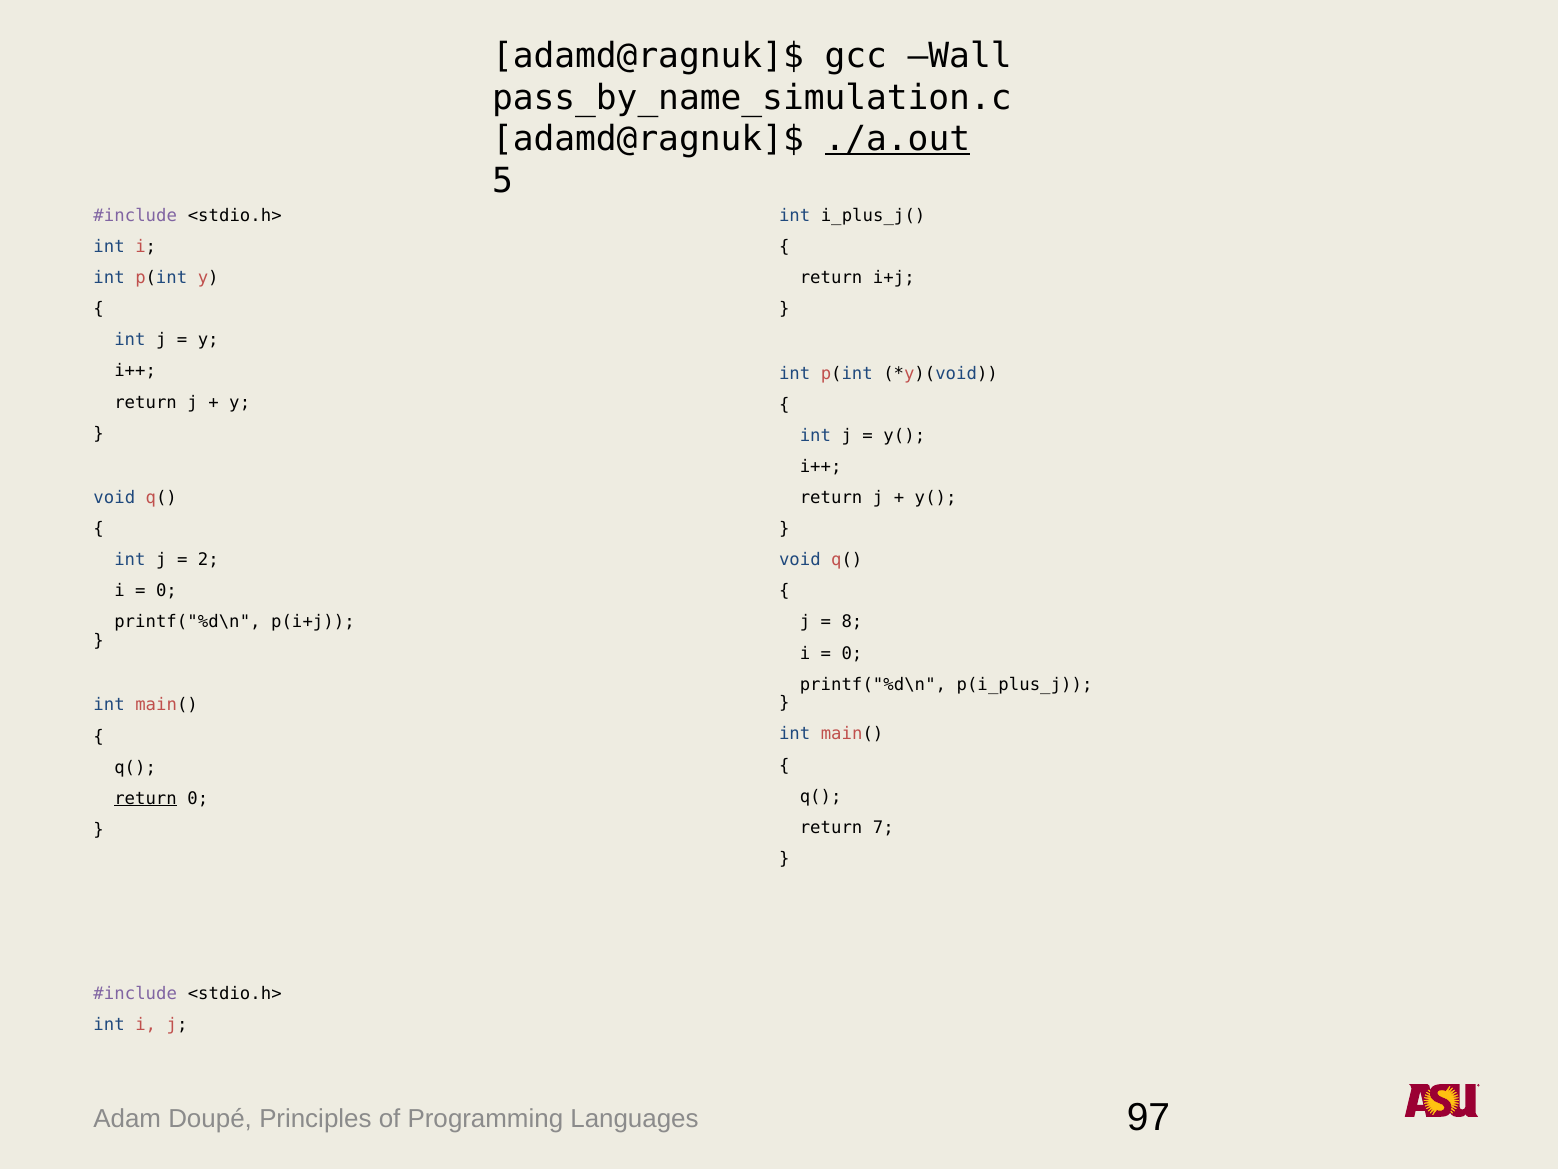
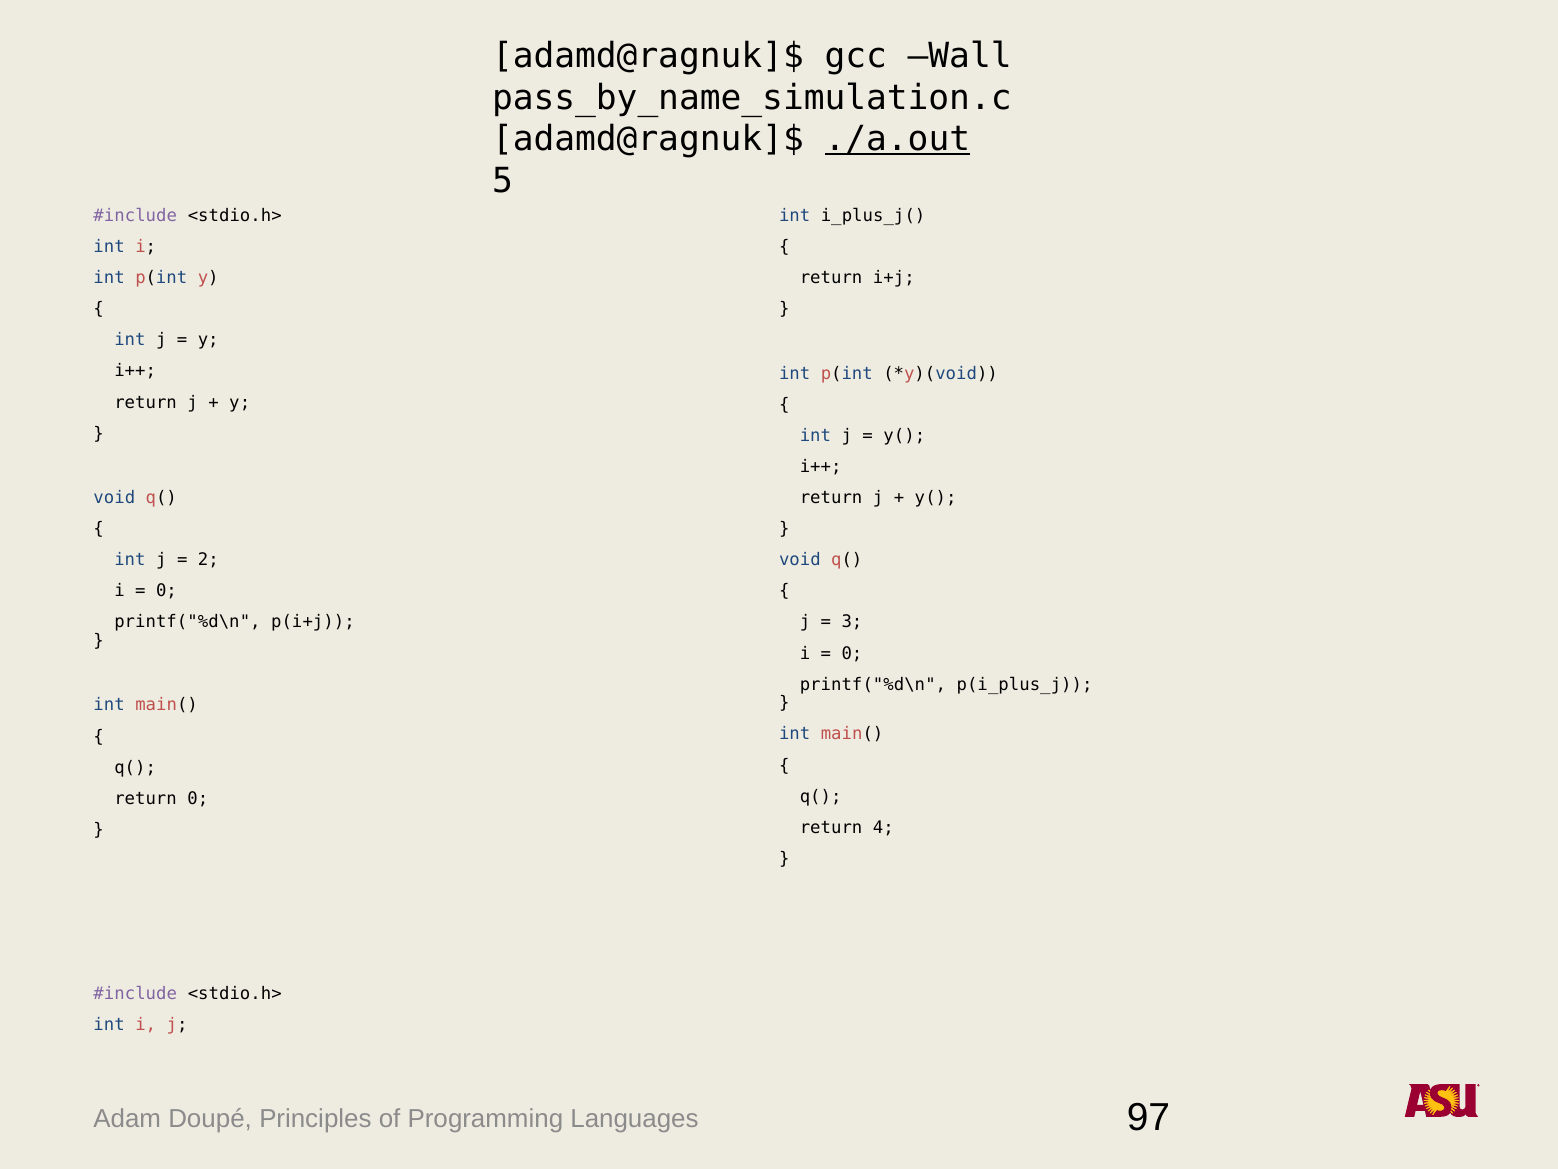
8: 8 -> 3 (852, 622)
return underline: present -> none (146, 798)
7: 7 -> 4 (883, 827)
